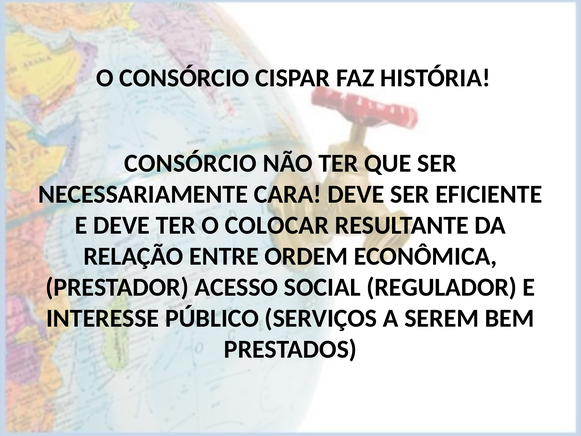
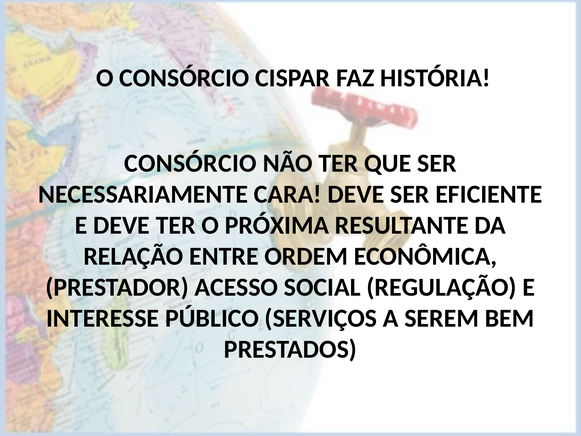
COLOCAR: COLOCAR -> PRÓXIMA (277, 225)
REGULADOR: REGULADOR -> REGULAÇÃO (442, 287)
